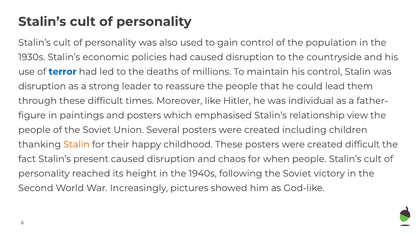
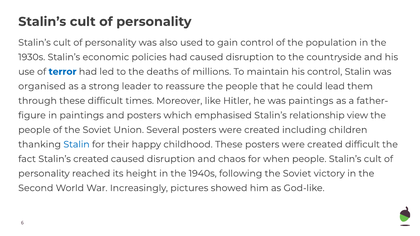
disruption: disruption -> organised (42, 86)
was individual: individual -> paintings (311, 101)
Stalin colour: orange -> blue (77, 145)
Stalin’s present: present -> created (91, 159)
